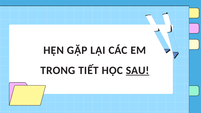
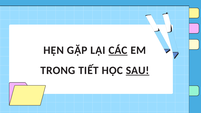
CÁC underline: none -> present (118, 50)
